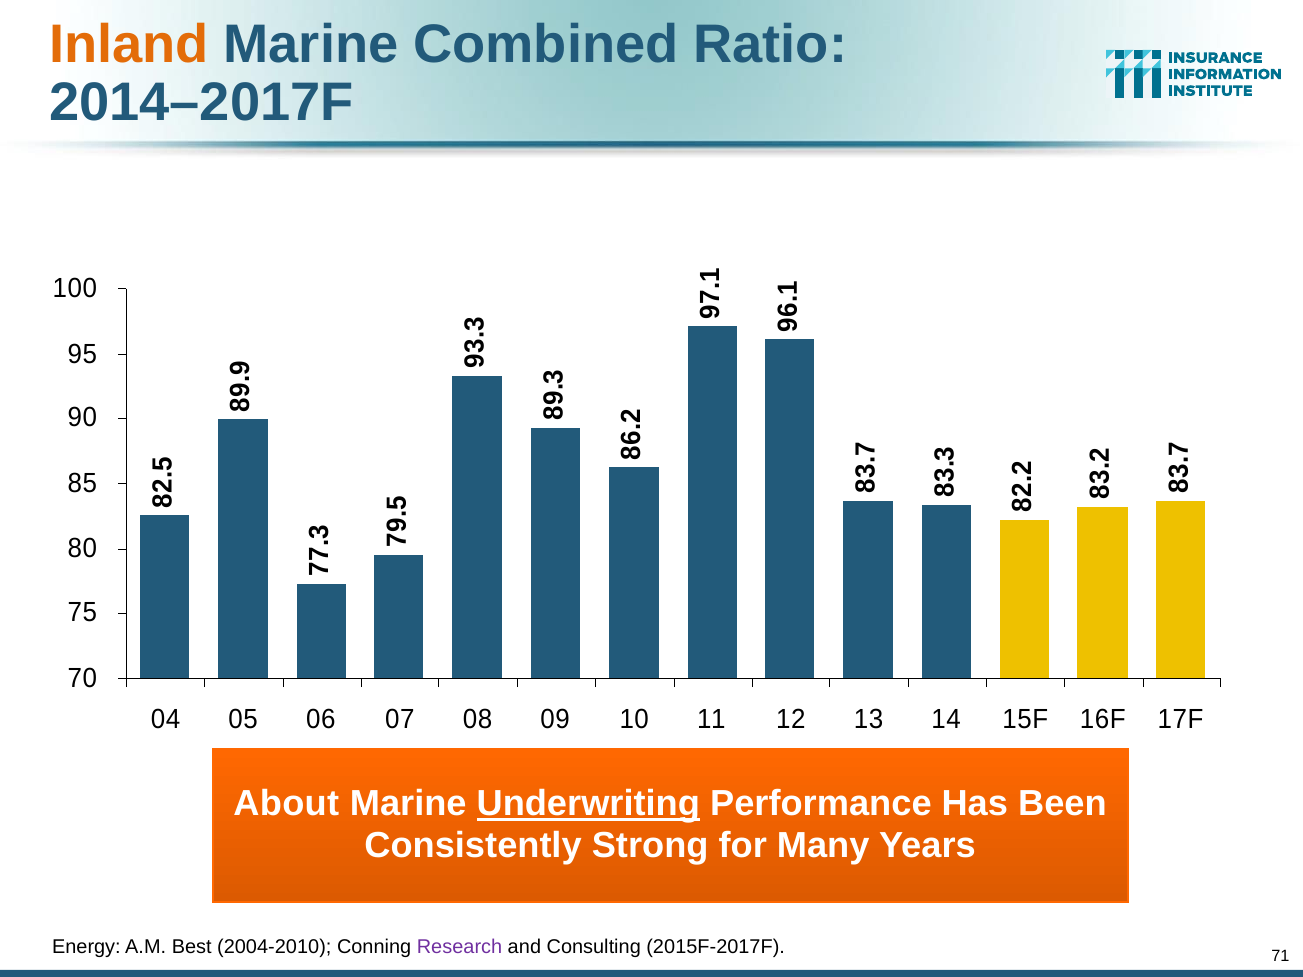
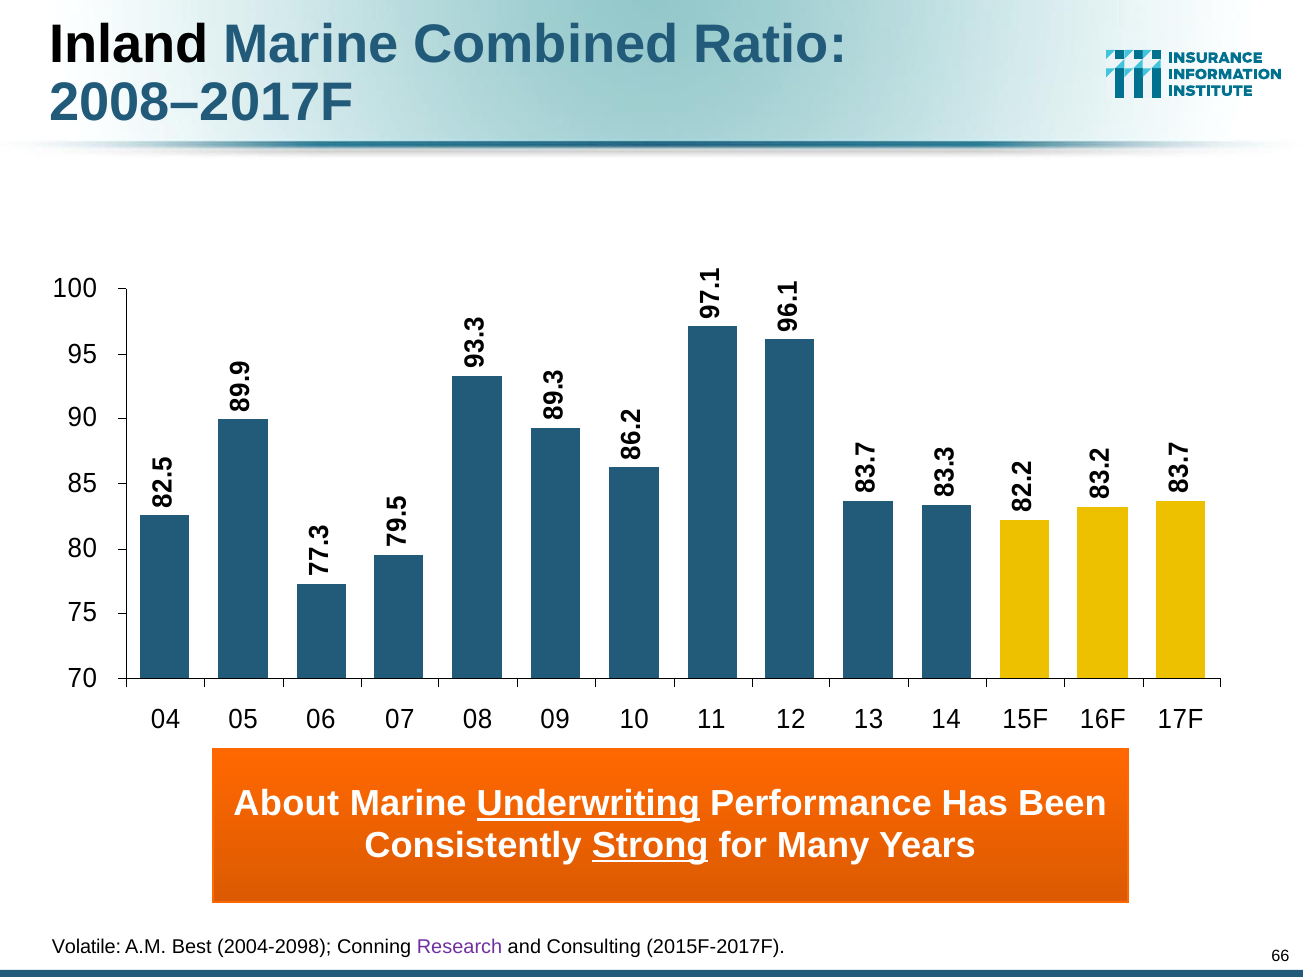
Inland colour: orange -> black (129, 44)
2014–2017F: 2014–2017F -> 2008–2017F (201, 103)
Strong underline: none -> present (650, 846)
Energy: Energy -> Volatile (86, 947)
2004-2010: 2004-2010 -> 2004-2098 (274, 947)
71: 71 -> 66 (1280, 956)
